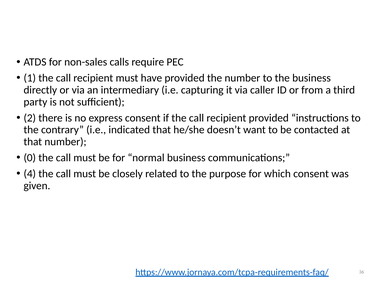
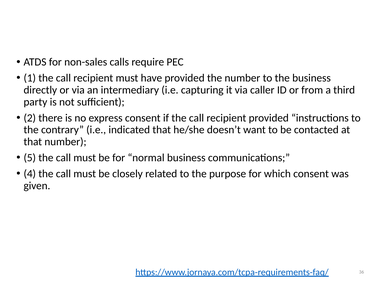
0: 0 -> 5 (30, 158)
